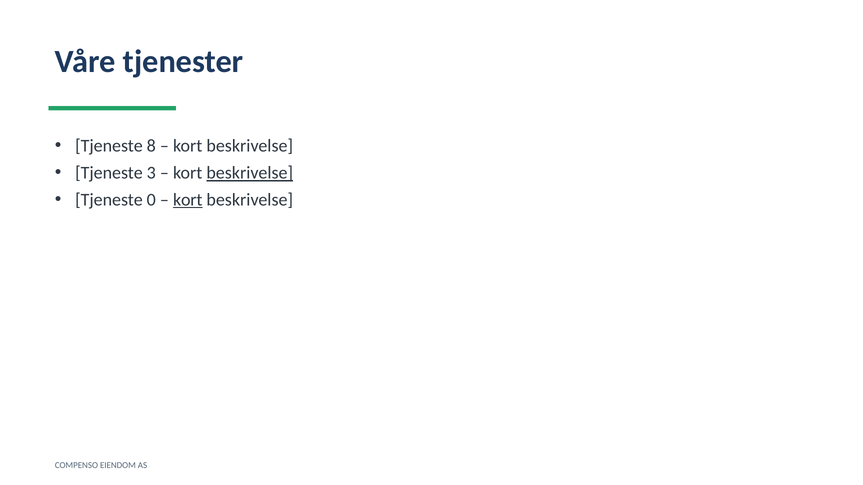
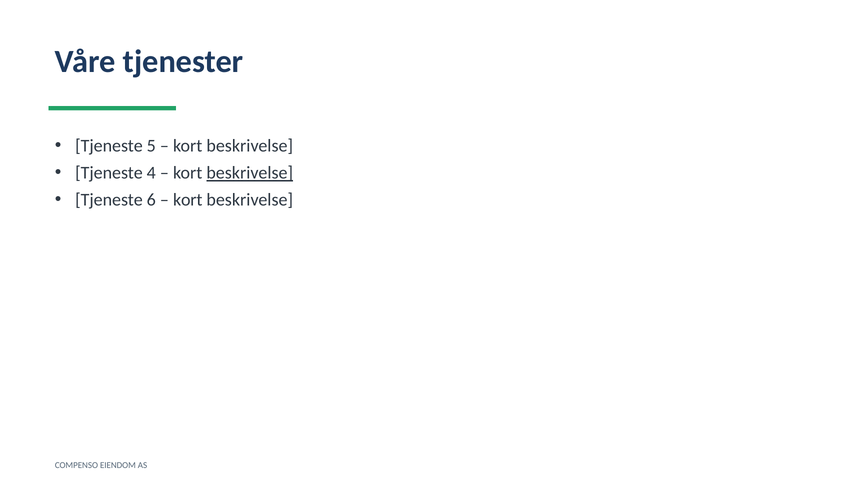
8: 8 -> 5 (151, 146)
3: 3 -> 4 (151, 173)
0: 0 -> 6 (151, 200)
kort underline: present -> none (188, 200)
